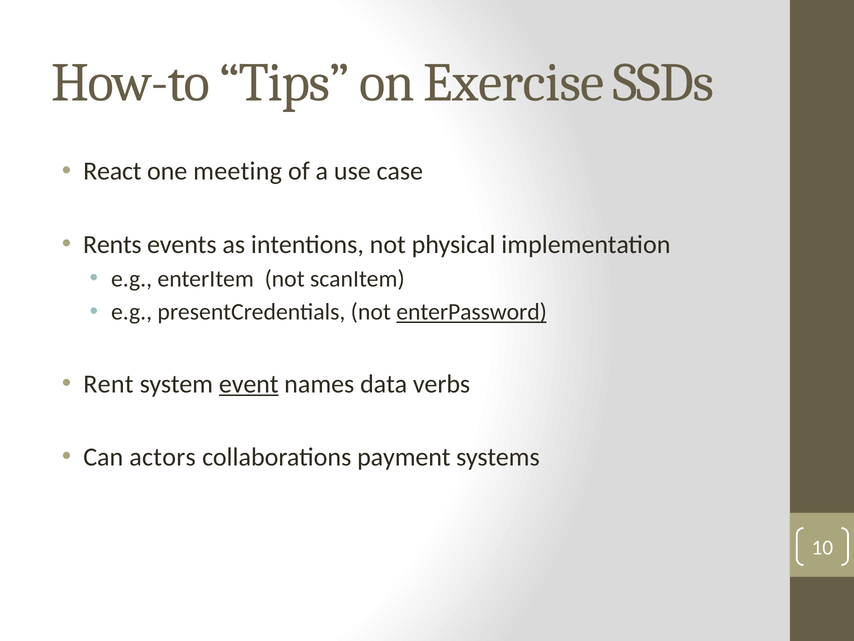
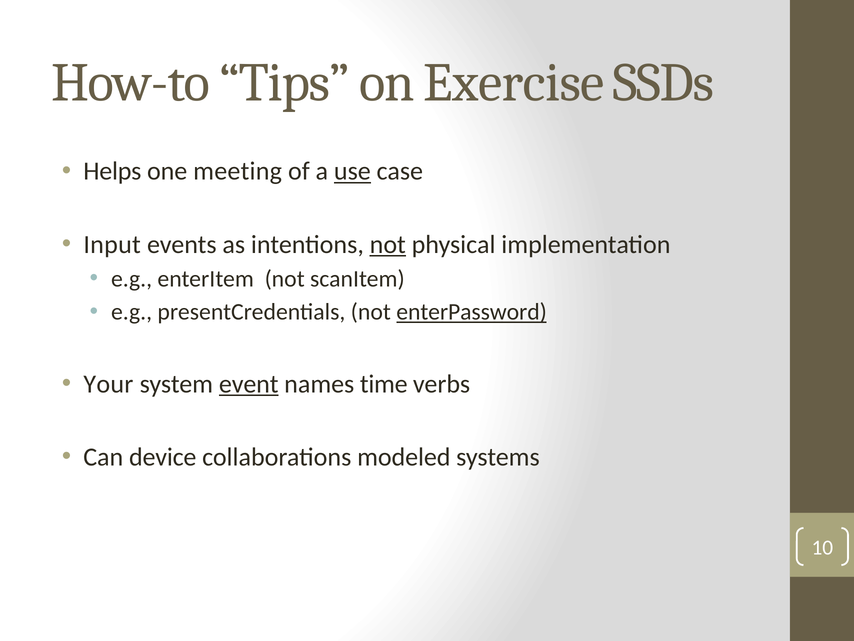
React: React -> Helps (112, 171)
use underline: none -> present (352, 171)
Rents: Rents -> Input (112, 244)
not underline: none -> present (388, 244)
Rent: Rent -> Your (108, 384)
data: data -> time (384, 384)
actors: actors -> device (163, 457)
payment: payment -> modeled (404, 457)
